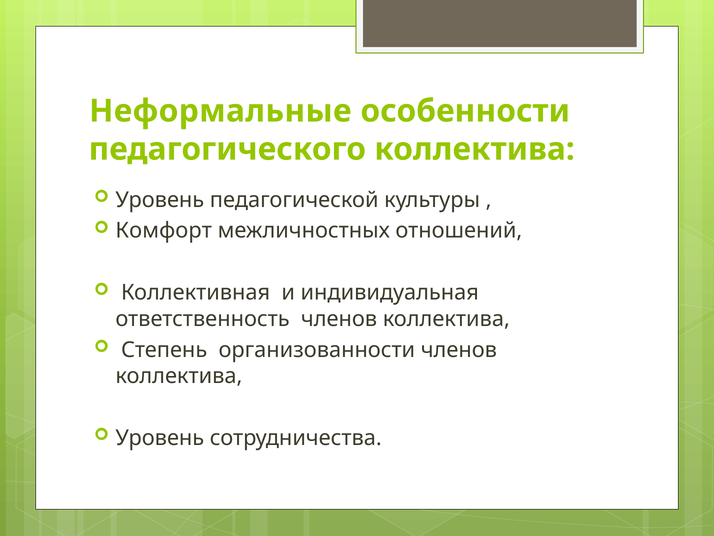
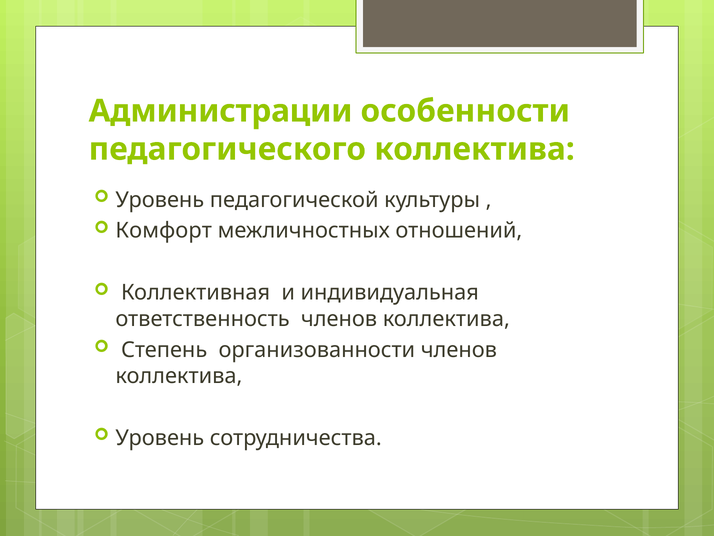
Неформальные: Неформальные -> Администрации (221, 111)
